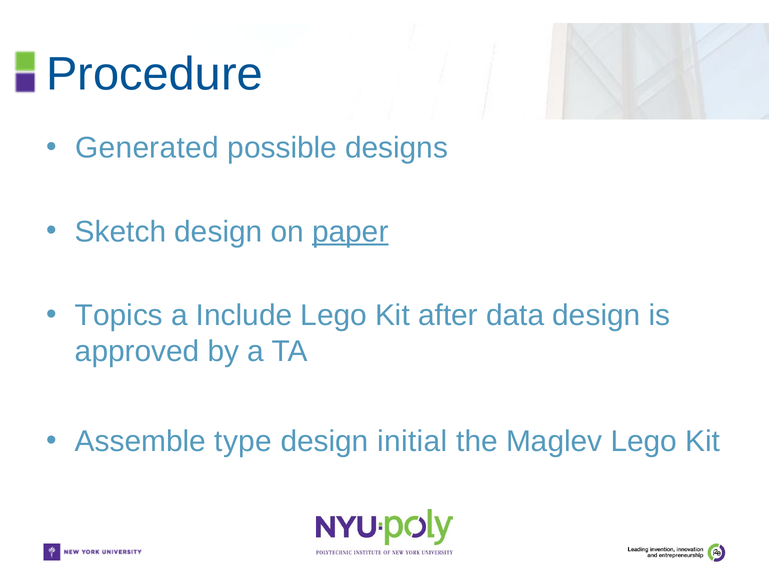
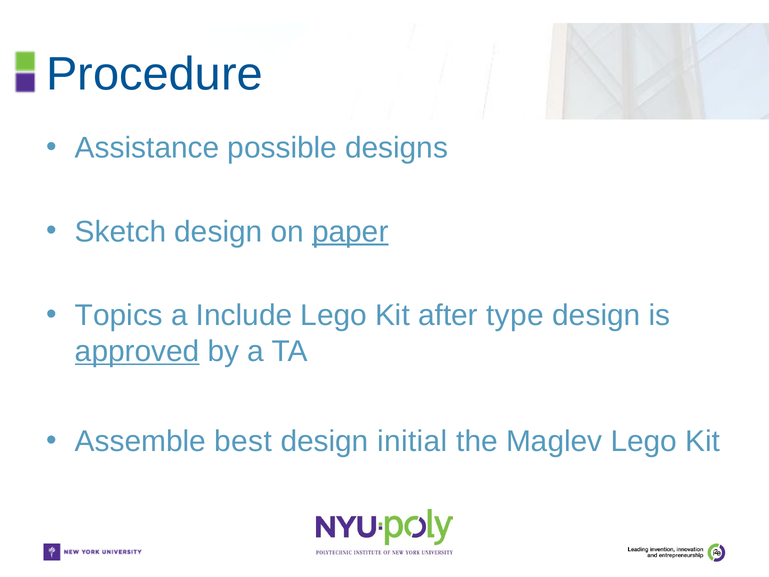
Generated: Generated -> Assistance (147, 148)
data: data -> type (515, 315)
approved underline: none -> present (137, 351)
type: type -> best (243, 441)
